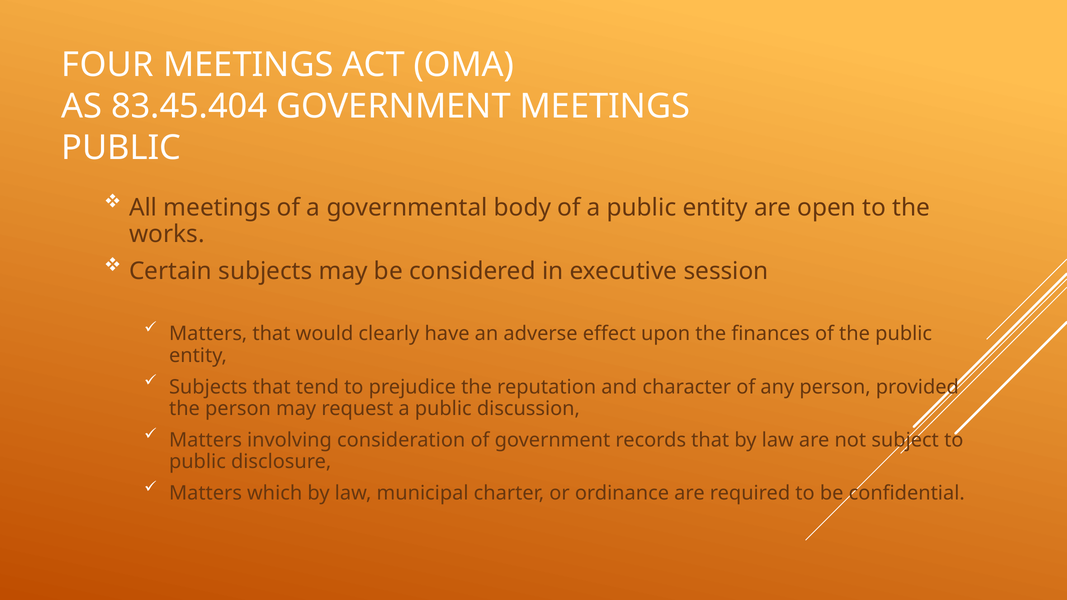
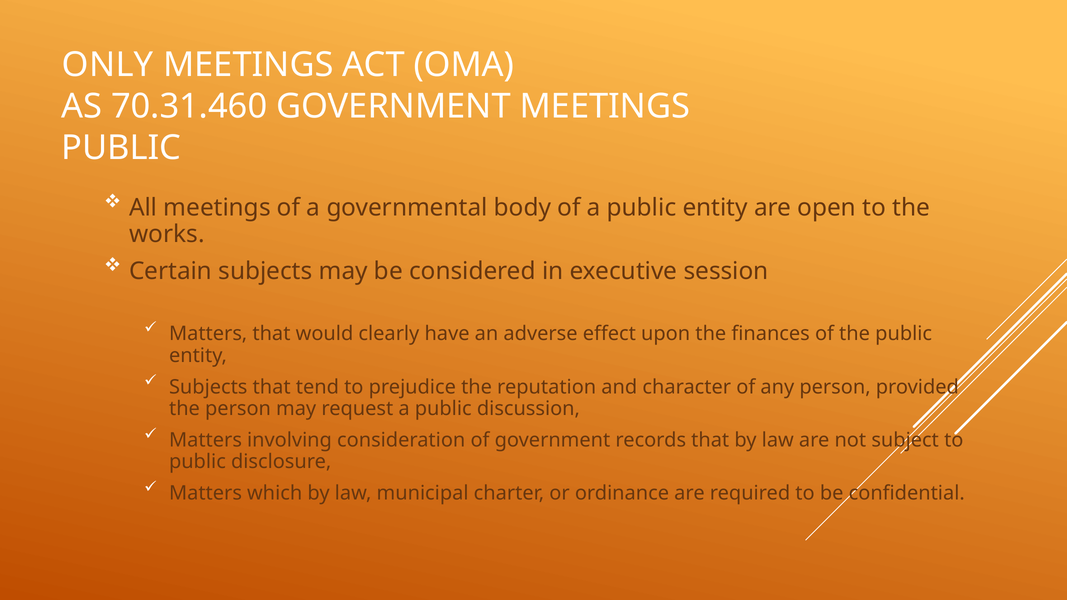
FOUR: FOUR -> ONLY (108, 65)
83.45.404: 83.45.404 -> 70.31.460 (189, 106)
